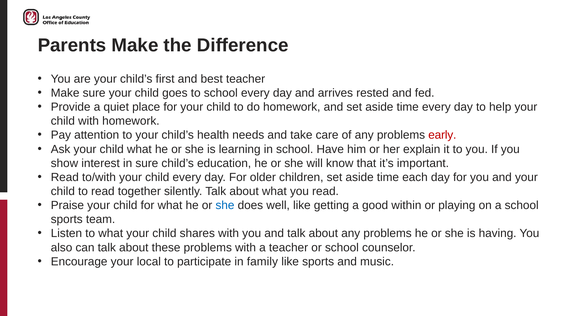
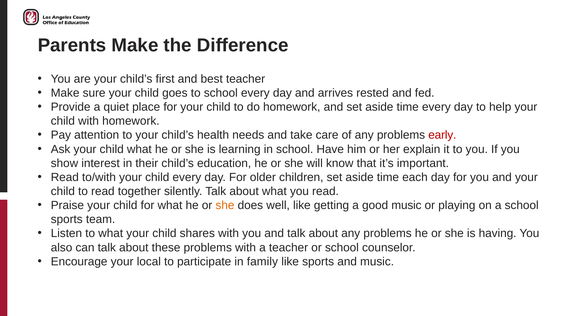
in sure: sure -> their (147, 163)
she colour: blue -> orange (225, 205)
good within: within -> music (406, 205)
